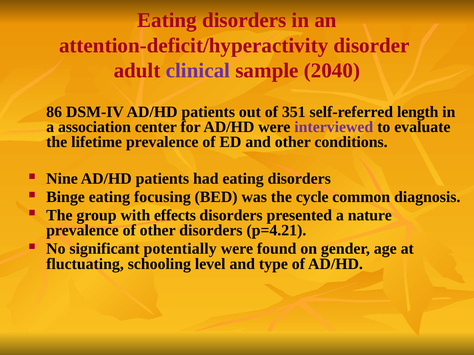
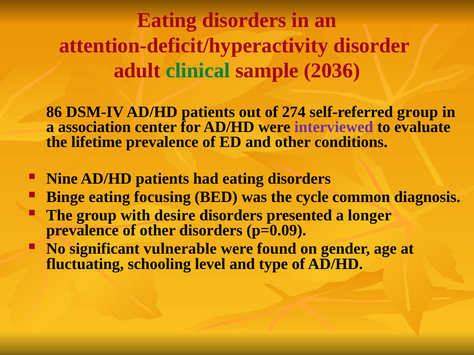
clinical colour: purple -> green (198, 71)
2040: 2040 -> 2036 (332, 71)
351: 351 -> 274 (294, 112)
self-referred length: length -> group (418, 112)
effects: effects -> desire (175, 216)
nature: nature -> longer (370, 216)
p=4.21: p=4.21 -> p=0.09 (276, 231)
potentially: potentially -> vulnerable (180, 249)
